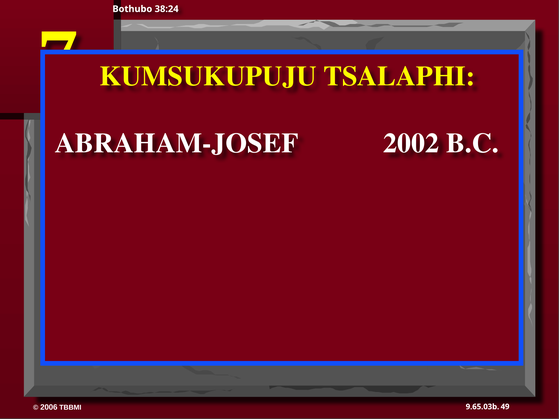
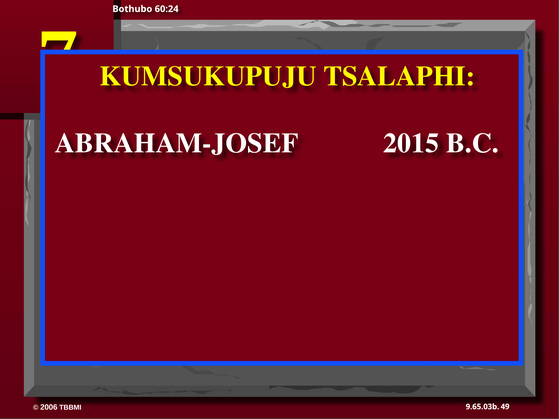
38:24: 38:24 -> 60:24 (167, 9)
2002: 2002 -> 2015 (411, 144)
